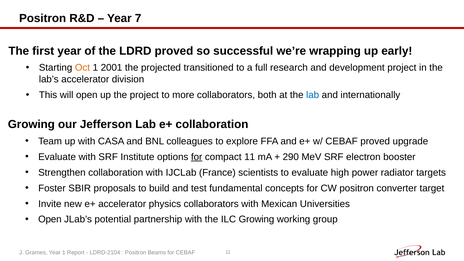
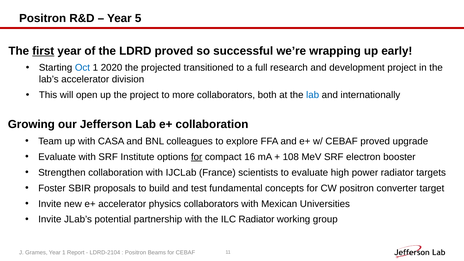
7: 7 -> 5 (138, 18)
first underline: none -> present (43, 51)
Oct colour: orange -> blue (82, 68)
2001: 2001 -> 2020 (112, 68)
compact 11: 11 -> 16 (250, 157)
290: 290 -> 108 (291, 157)
Open: Open -> Invite (50, 219)
ILC Growing: Growing -> Radiator (256, 219)
